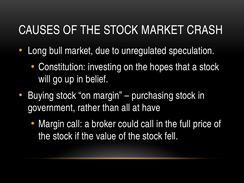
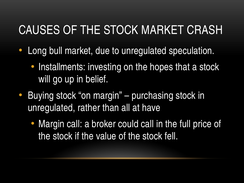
Constitution: Constitution -> Installments (62, 67)
government: government -> unregulated (52, 108)
